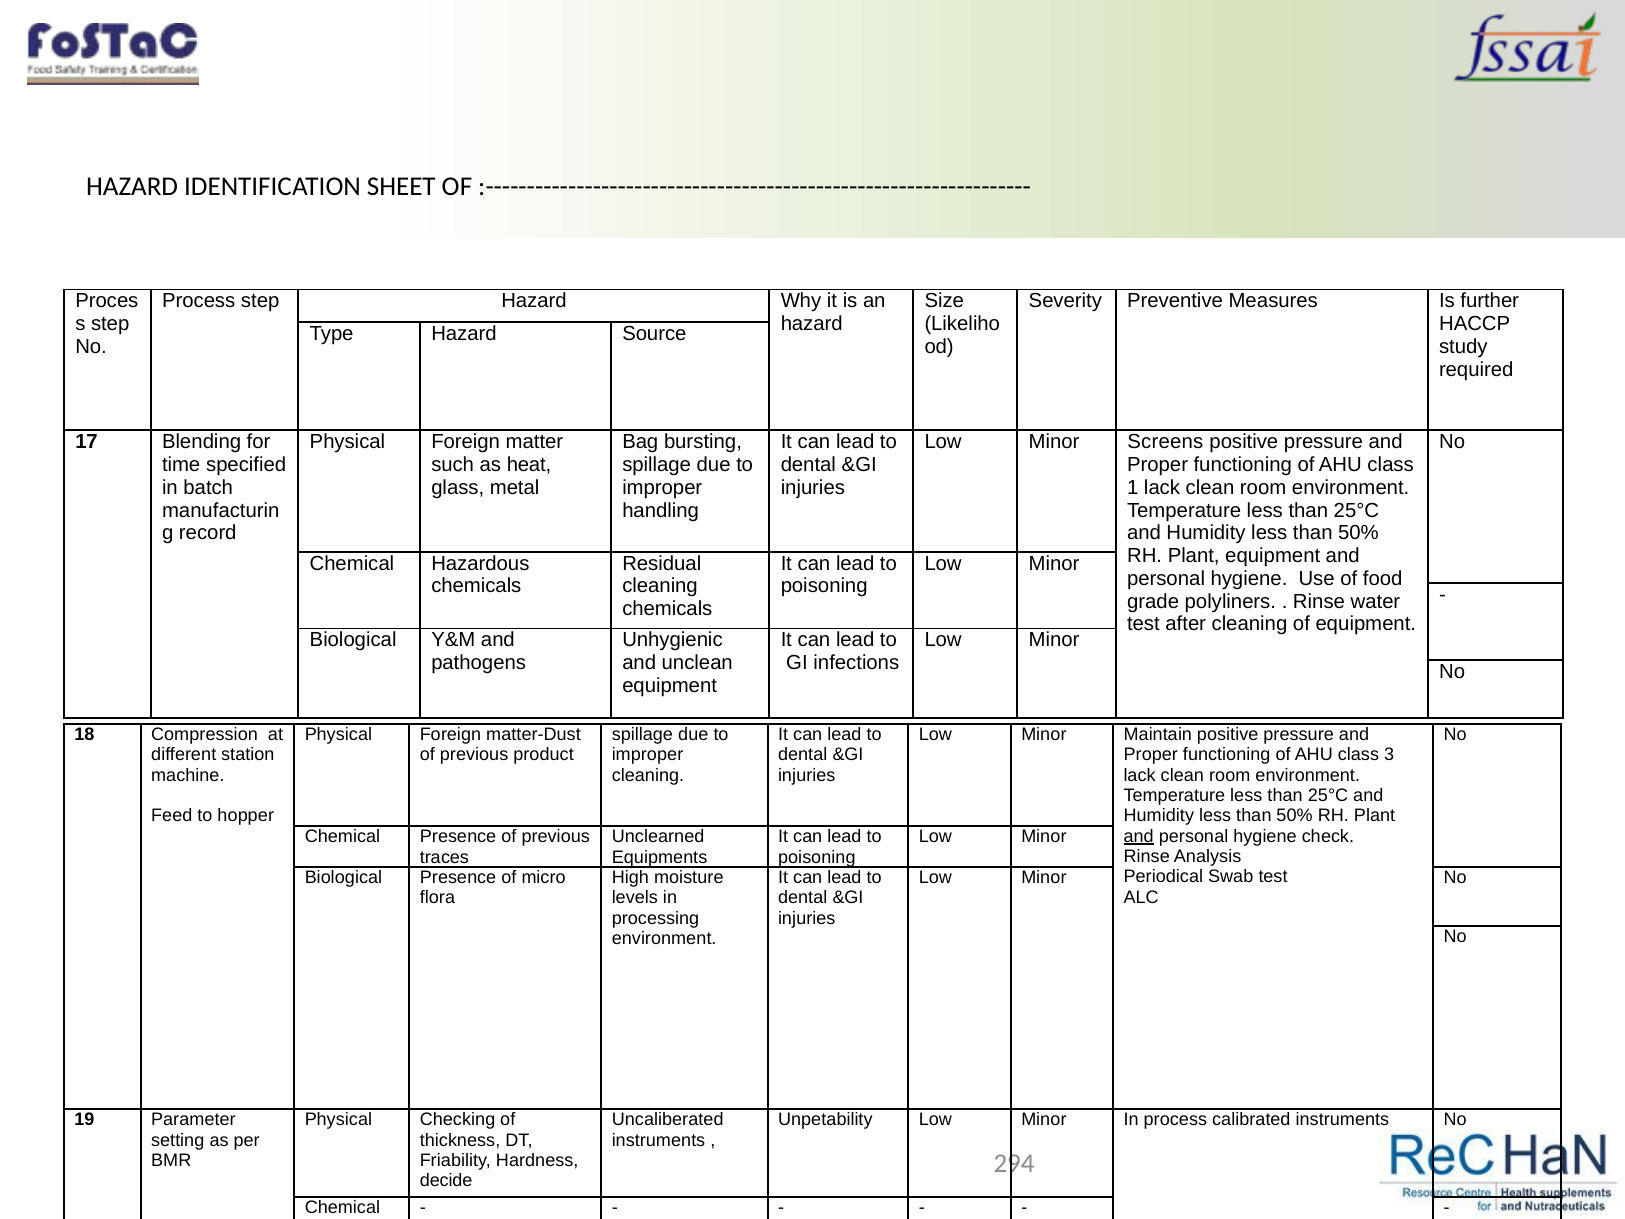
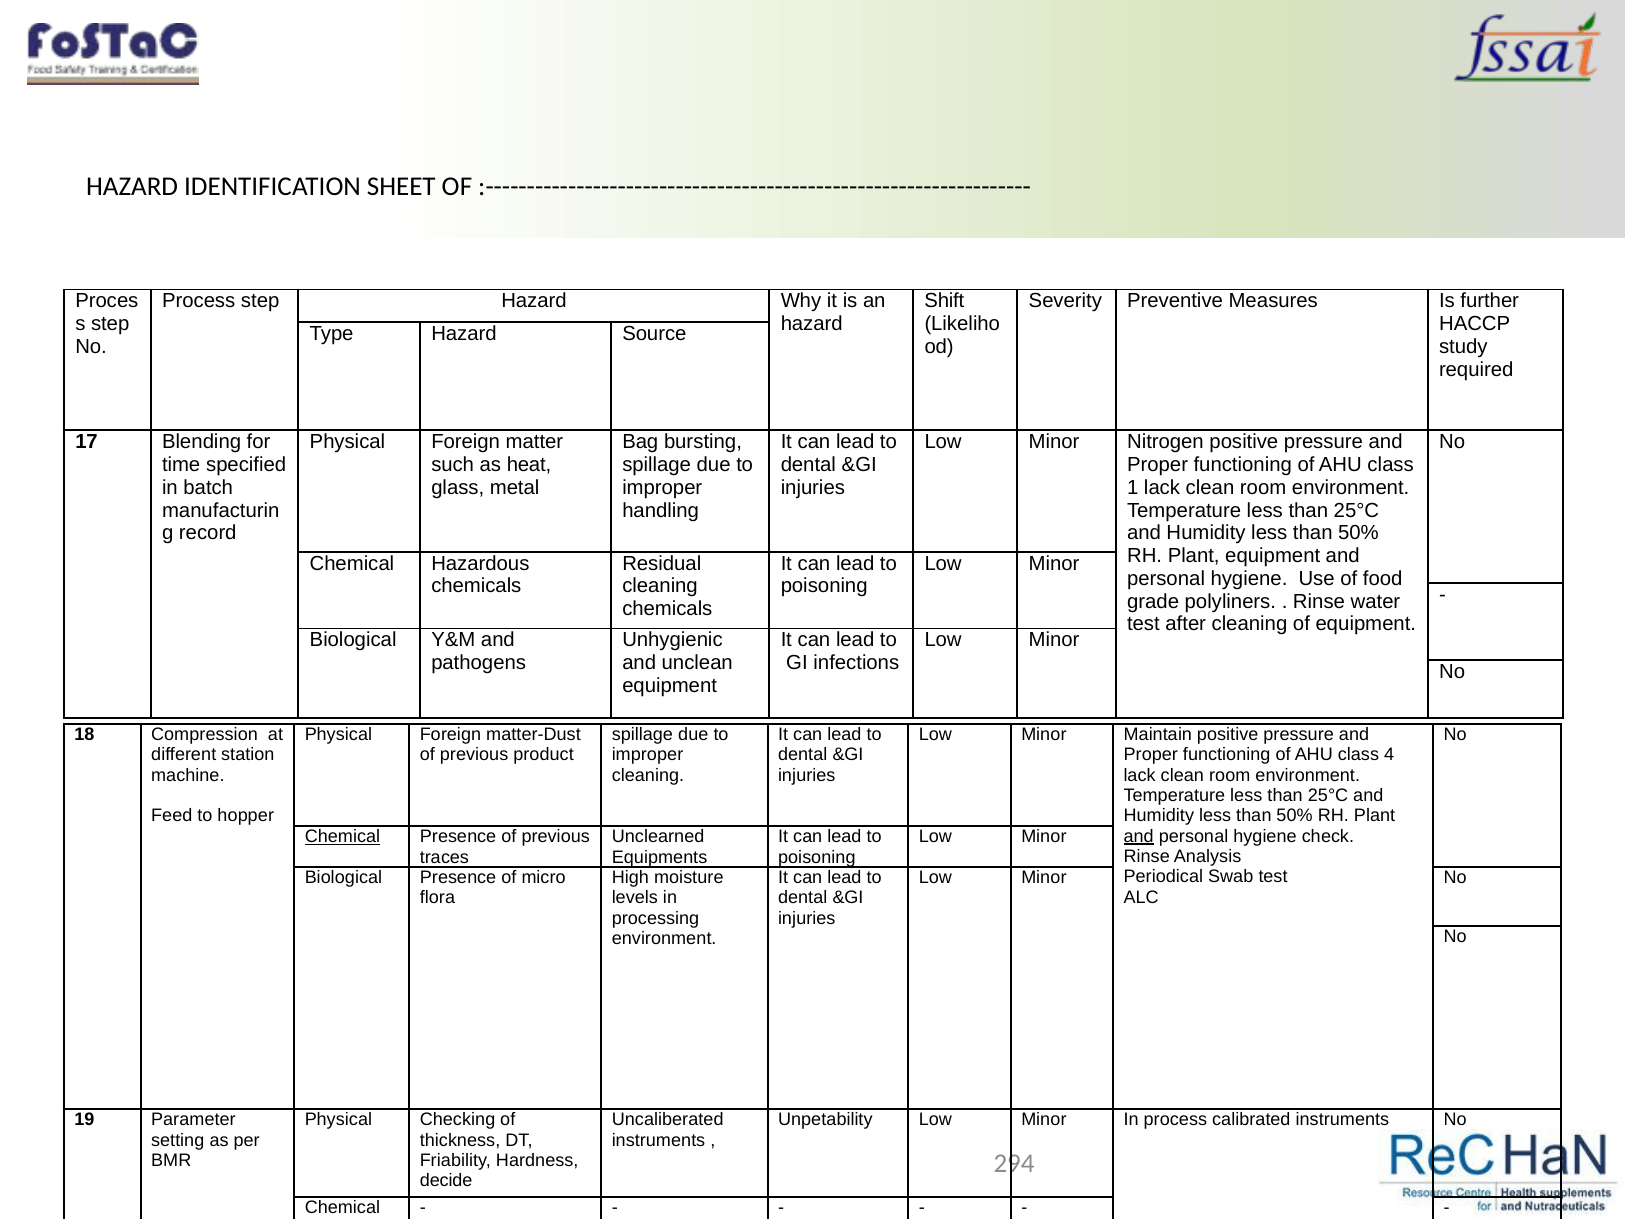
Size: Size -> Shift (944, 301)
Screens: Screens -> Nitrogen (1165, 442)
3: 3 -> 4 (1389, 755)
Chemical underline: none -> present (342, 837)
